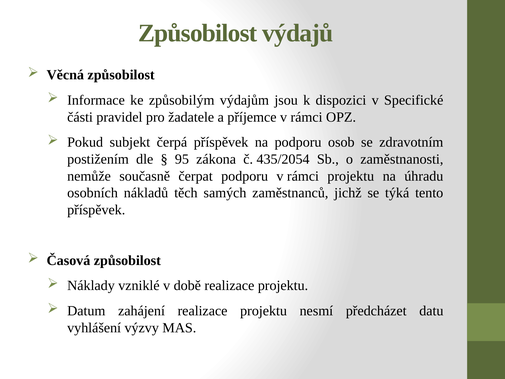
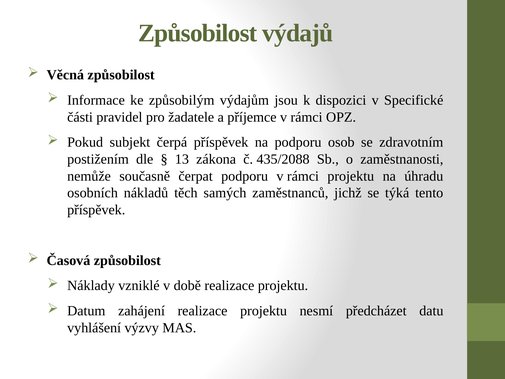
95: 95 -> 13 (182, 159)
435/2054: 435/2054 -> 435/2088 (283, 159)
